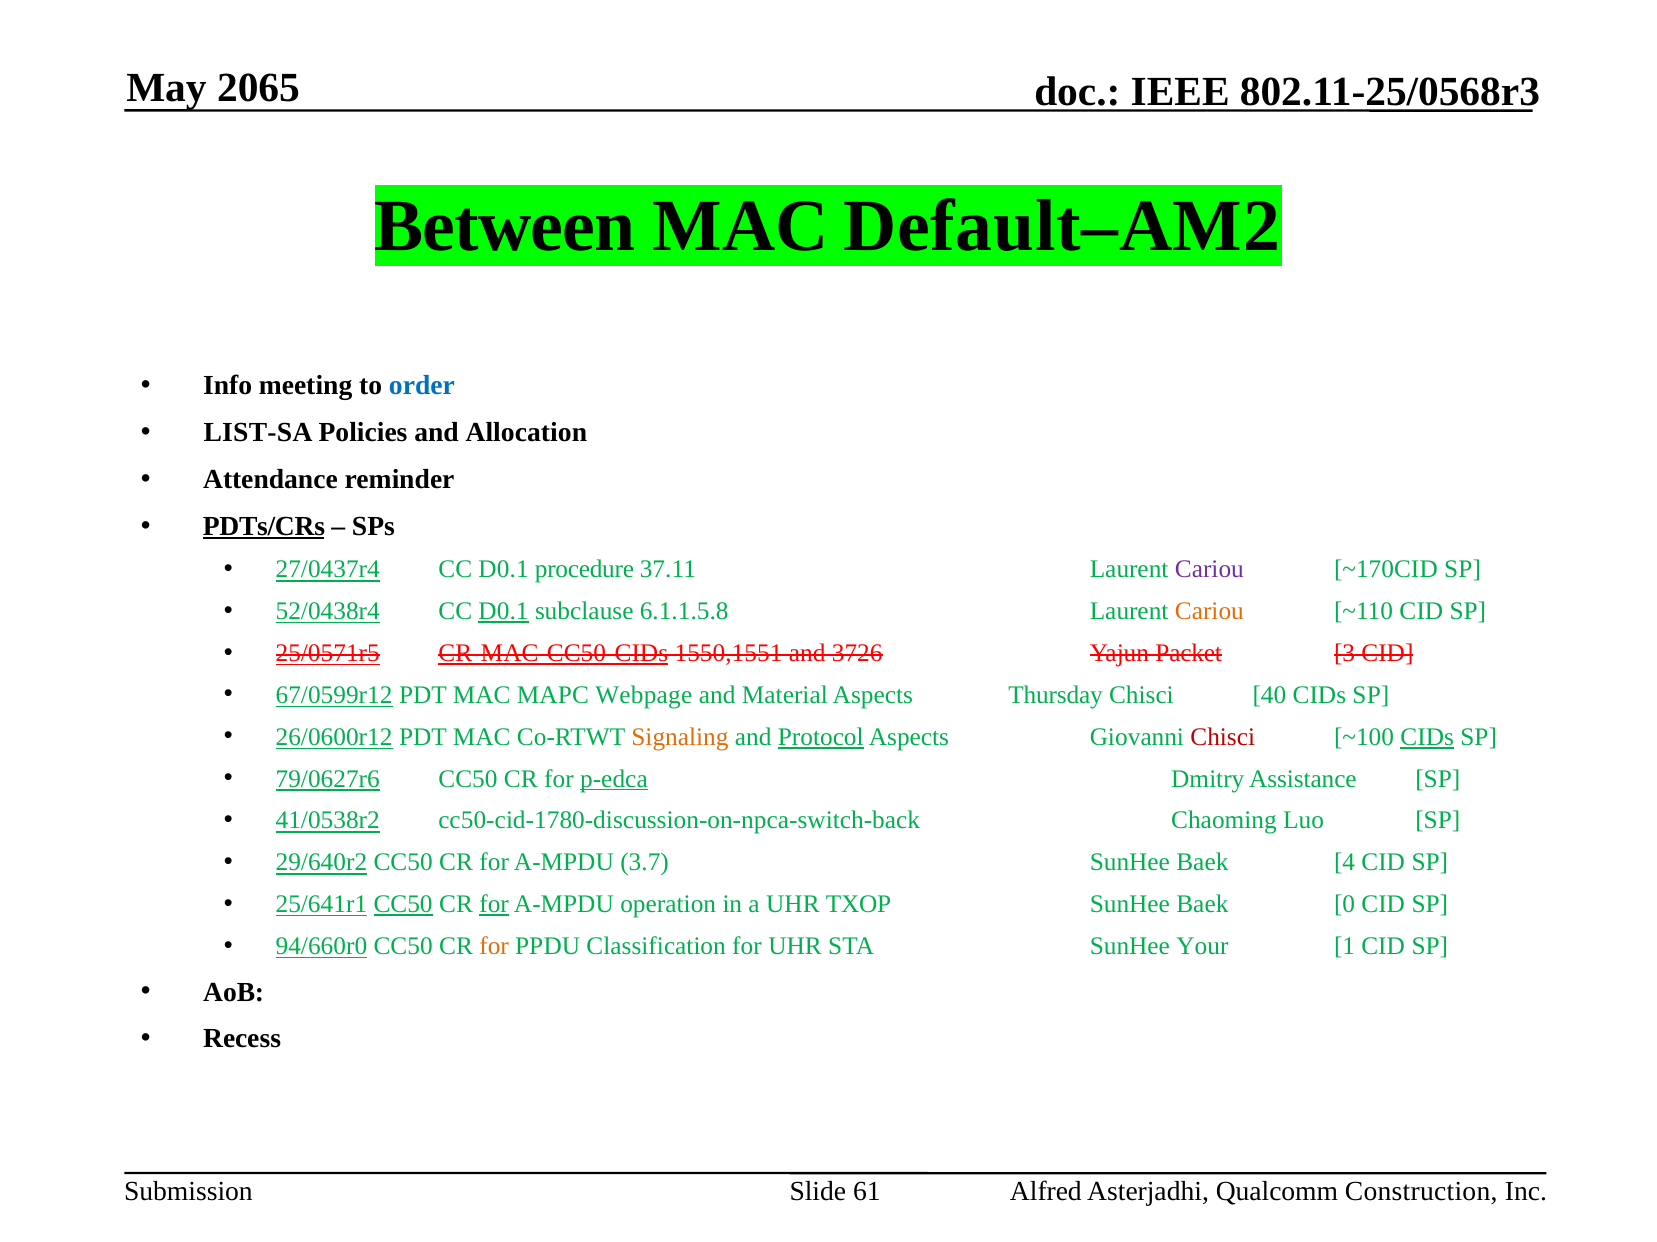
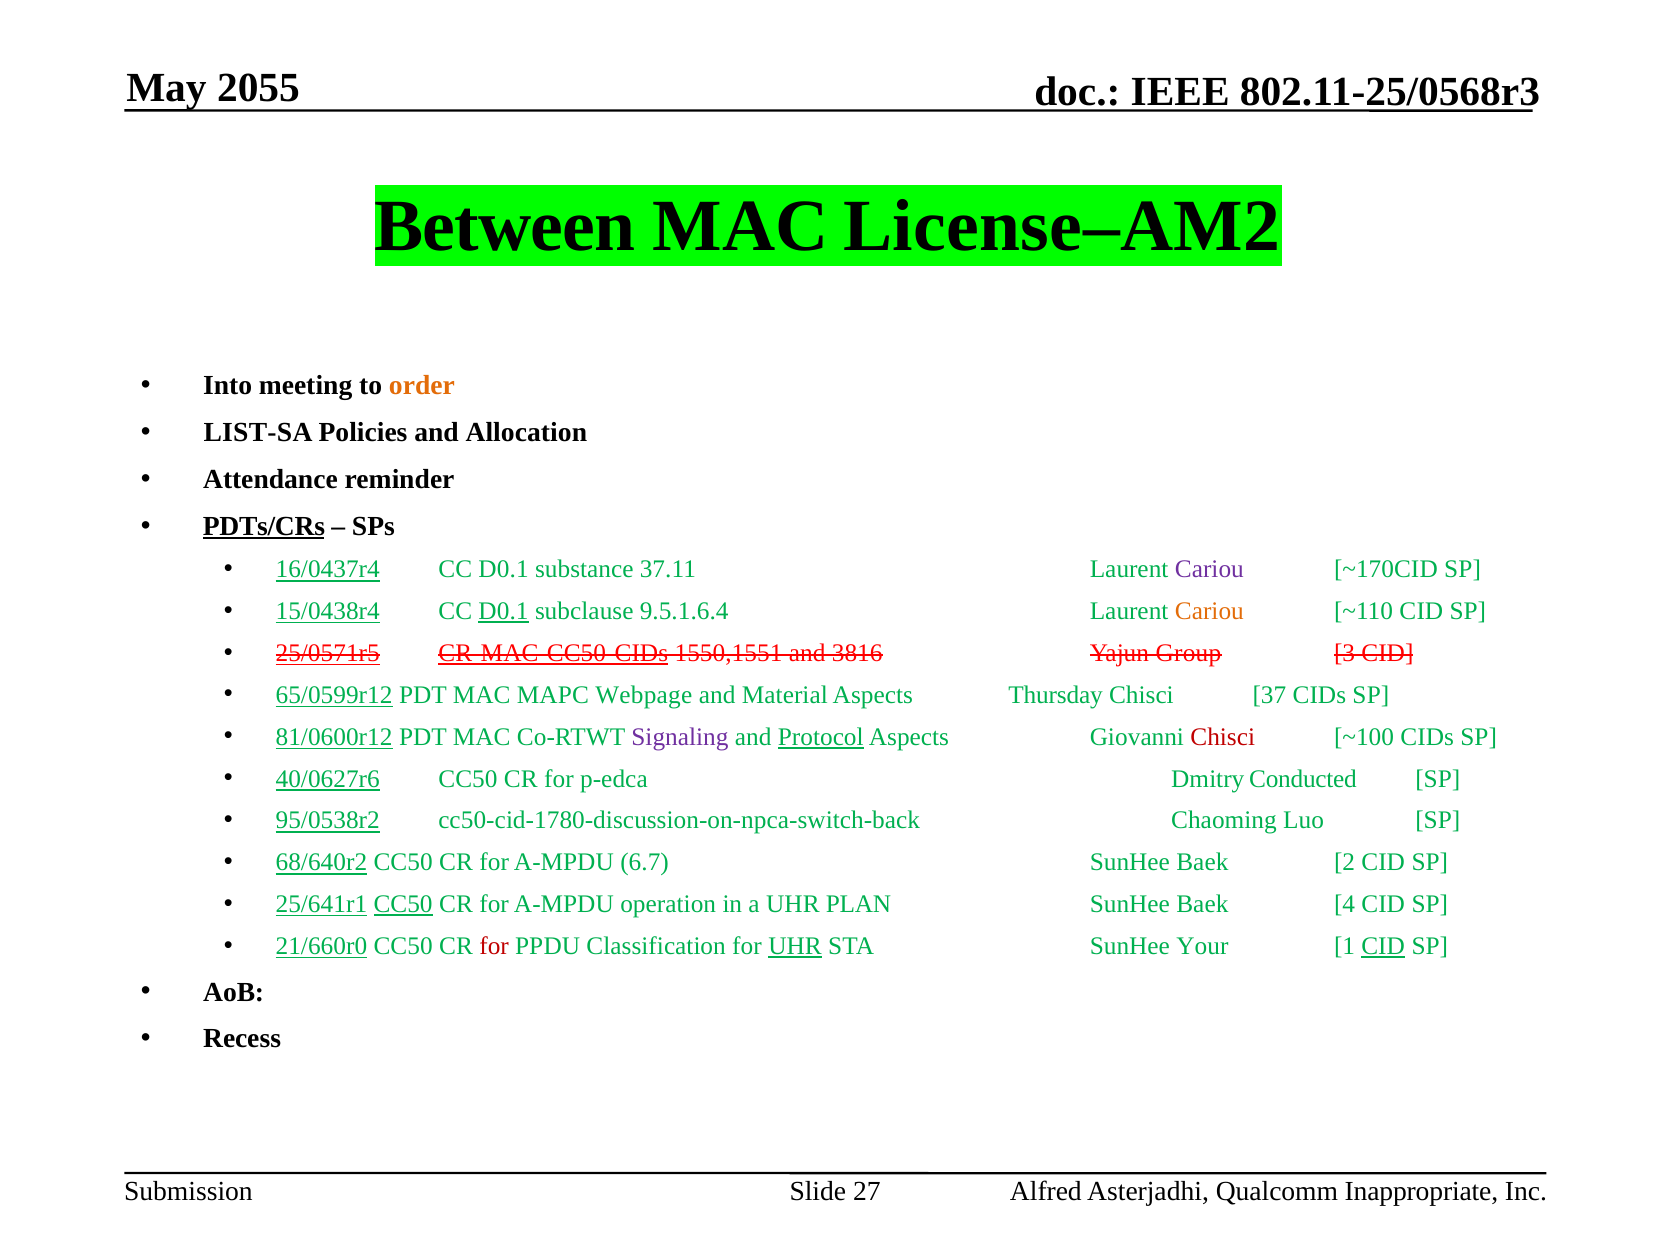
2065: 2065 -> 2055 (258, 88)
Default–AM2: Default–AM2 -> License–AM2 (1062, 226)
Info: Info -> Into (228, 386)
order colour: blue -> orange (422, 386)
27/0437r4: 27/0437r4 -> 16/0437r4 (328, 570)
procedure: procedure -> substance (584, 570)
52/0438r4: 52/0438r4 -> 15/0438r4 (328, 612)
6.1.1.5.8: 6.1.1.5.8 -> 9.5.1.6.4 (684, 612)
3726: 3726 -> 3816 (857, 654)
Packet: Packet -> Group (1188, 654)
67/0599r12: 67/0599r12 -> 65/0599r12 (334, 695)
40: 40 -> 37 (1269, 695)
26/0600r12: 26/0600r12 -> 81/0600r12 (334, 737)
Signaling colour: orange -> purple (680, 737)
CIDs underline: present -> none (1427, 737)
79/0627r6: 79/0627r6 -> 40/0627r6 (328, 779)
p-edca underline: present -> none (614, 779)
Assistance: Assistance -> Conducted (1303, 779)
41/0538r2: 41/0538r2 -> 95/0538r2 (328, 821)
29/640r2: 29/640r2 -> 68/640r2 (321, 863)
3.7: 3.7 -> 6.7 (645, 863)
4: 4 -> 2 (1345, 863)
for underline: present -> none (494, 905)
TXOP: TXOP -> PLAN (859, 905)
0: 0 -> 4 (1345, 905)
94/660r0: 94/660r0 -> 21/660r0 (321, 947)
for colour: orange -> red (494, 947)
UHR underline: none -> present (795, 947)
CID underline: none -> present (1383, 947)
61: 61 -> 27 (867, 1192)
Construction: Construction -> Inappropriate (1421, 1192)
